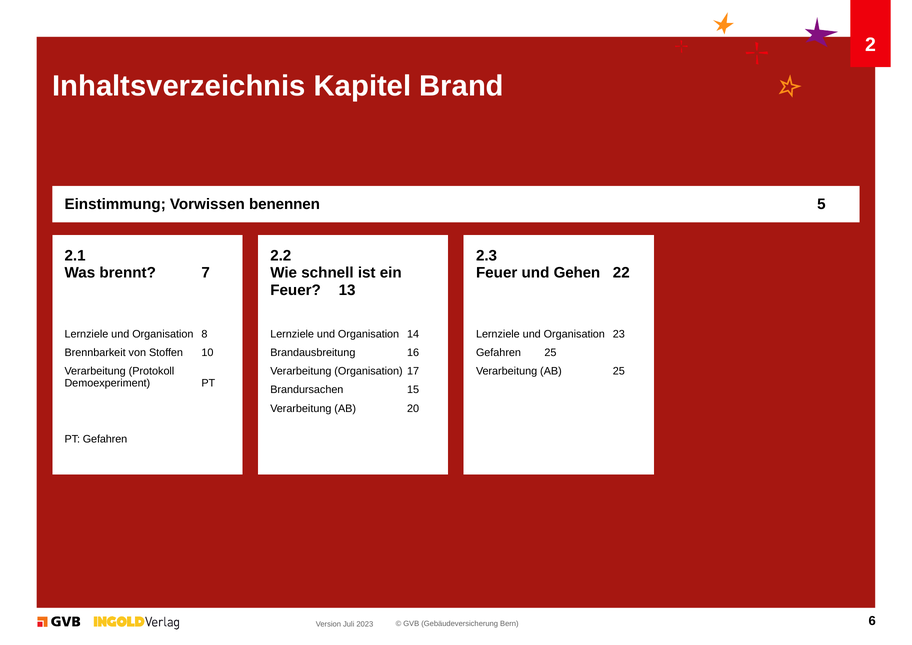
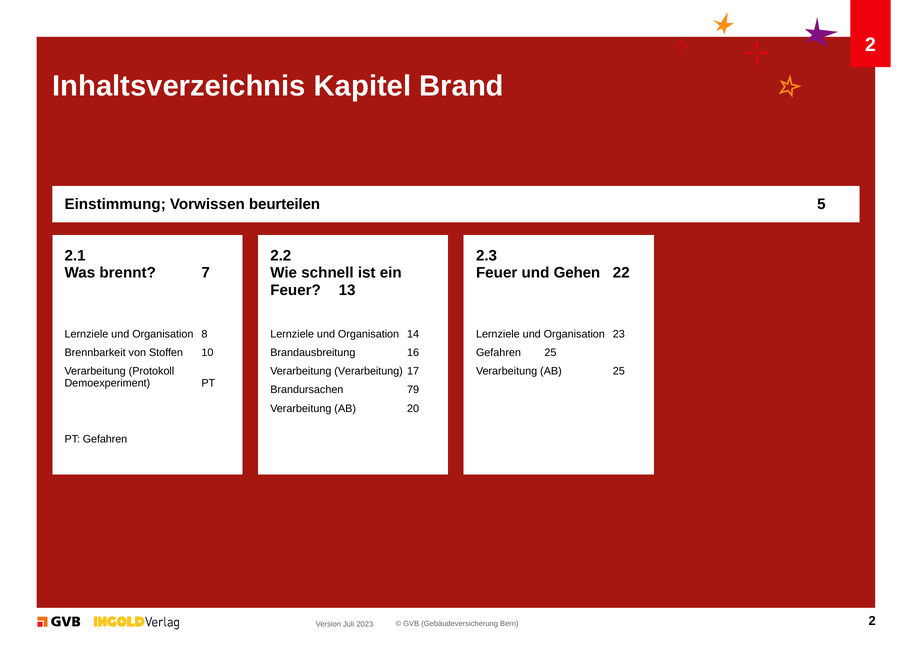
benennen: benennen -> beurteilen (285, 204)
Verarbeitung Organisation: Organisation -> Verarbeitung (369, 371)
15: 15 -> 79 (413, 390)
6: 6 -> 2 (872, 621)
